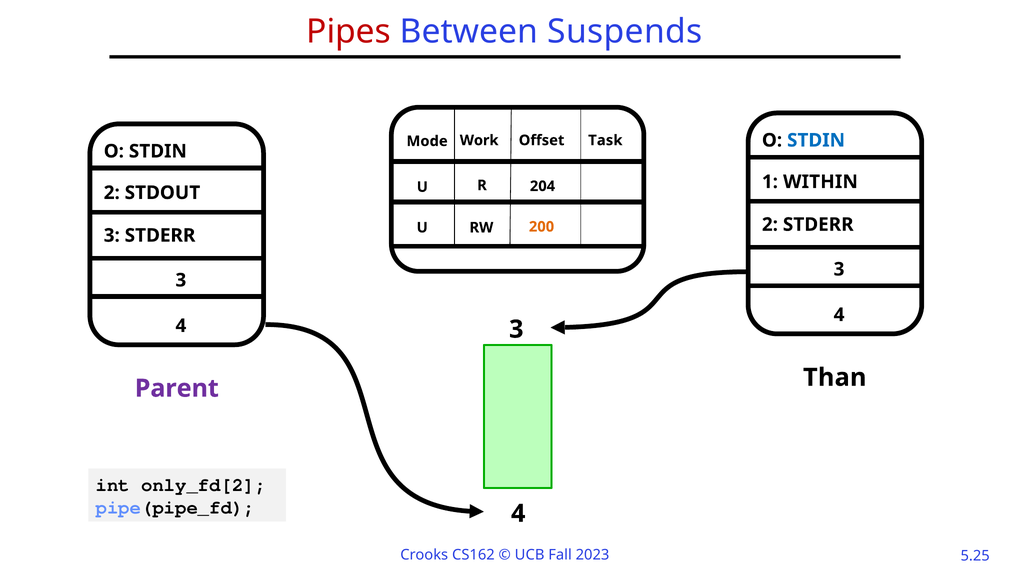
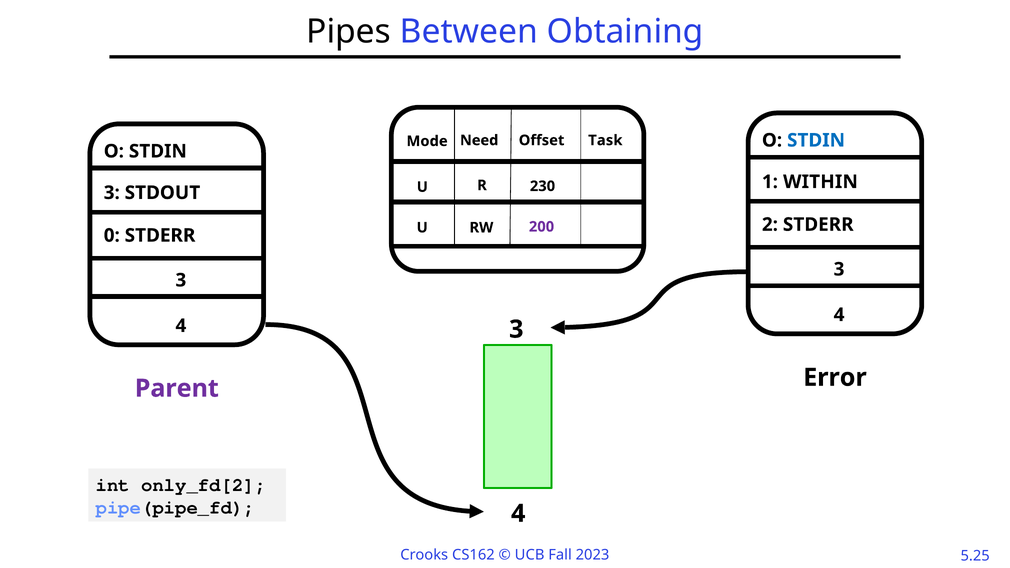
Pipes colour: red -> black (349, 32)
Suspends: Suspends -> Obtaining (625, 32)
Work: Work -> Need (479, 140)
204: 204 -> 230 (543, 186)
2: 2 -> 3 (112, 193)
200 colour: orange -> purple (542, 227)
3: 3 -> 0 (112, 236)
Than: Than -> Error (835, 378)
